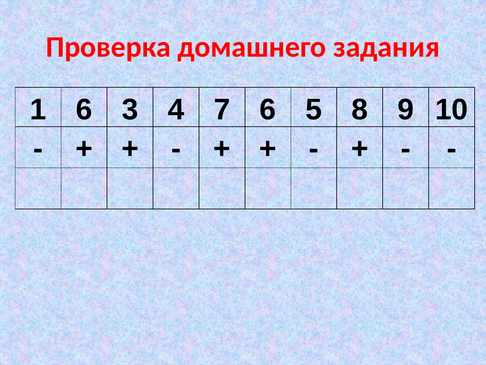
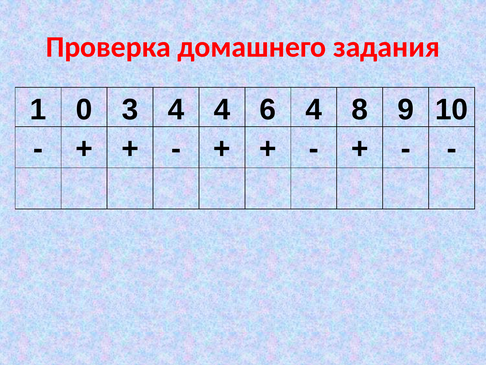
1 6: 6 -> 0 (84, 109)
4 7: 7 -> 4 (222, 109)
6 5: 5 -> 4 (314, 109)
